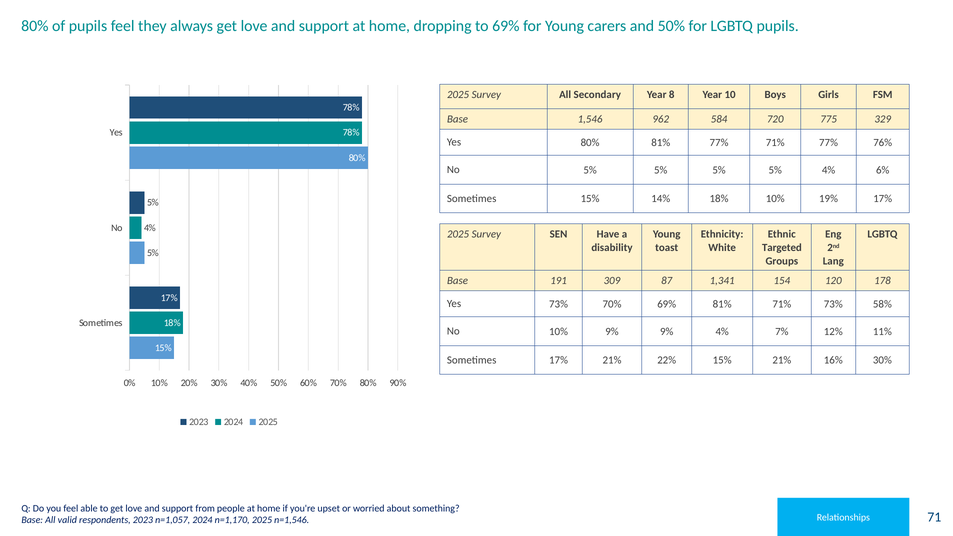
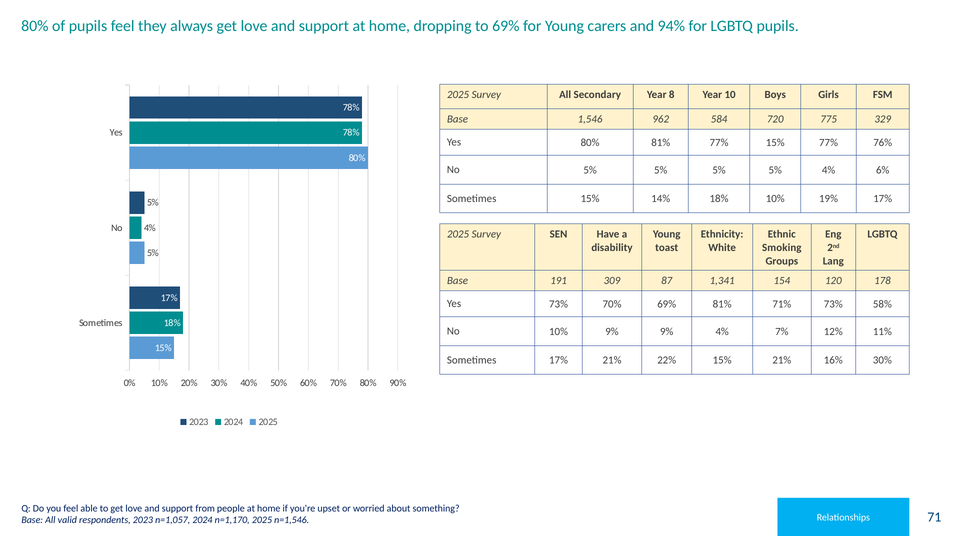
and 50%: 50% -> 94% (671, 26)
77% 71%: 71% -> 15% (775, 143)
Targeted: Targeted -> Smoking (782, 248)
